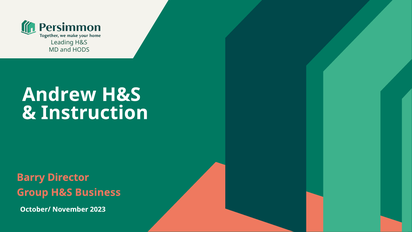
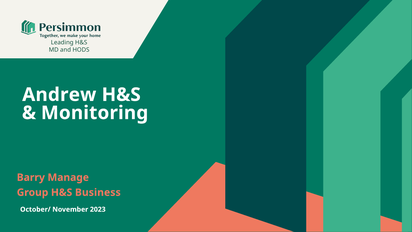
Instruction: Instruction -> Monitoring (95, 113)
Director: Director -> Manage (68, 177)
